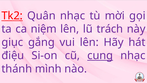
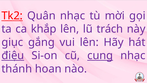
niệm: niệm -> khắp (44, 29)
điệu underline: none -> present (13, 55)
mình: mình -> hoan (48, 69)
